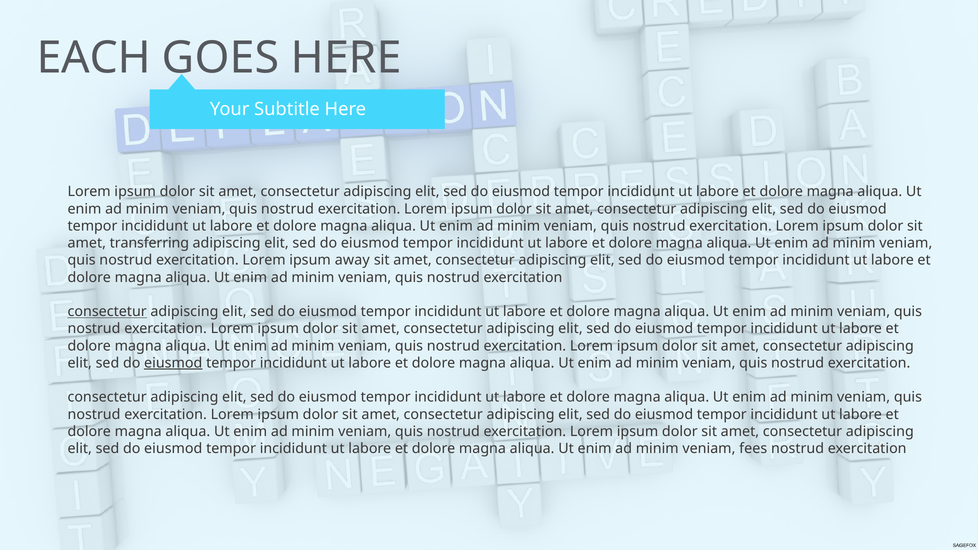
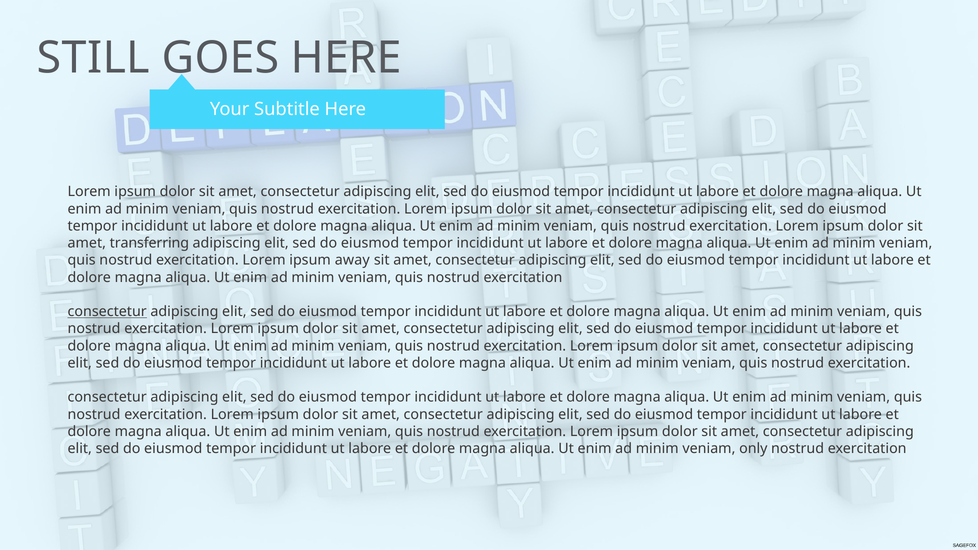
EACH: EACH -> STILL (93, 58)
eiusmod underline: present -> none (173, 363)
fees: fees -> only (753, 449)
